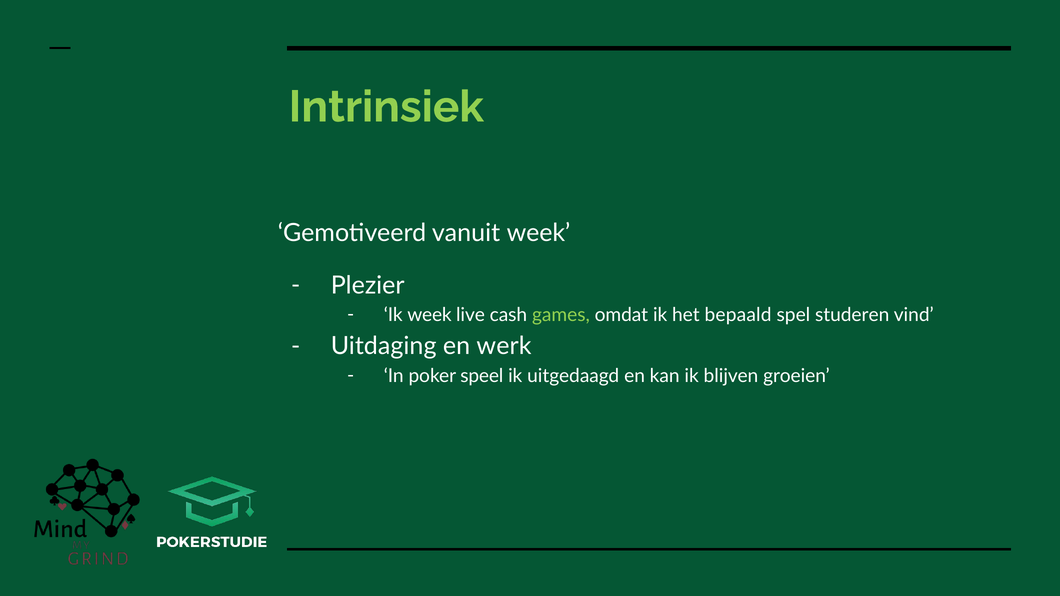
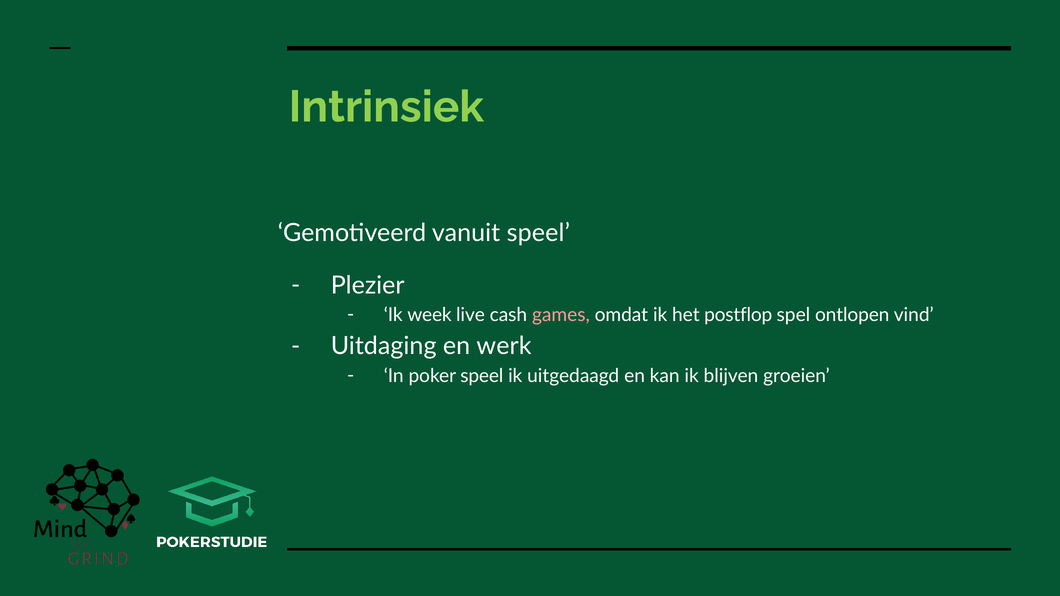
vanuit week: week -> speel (538, 233)
games colour: light green -> pink (561, 315)
bepaald: bepaald -> postflop (738, 315)
studeren: studeren -> ontlopen (852, 315)
